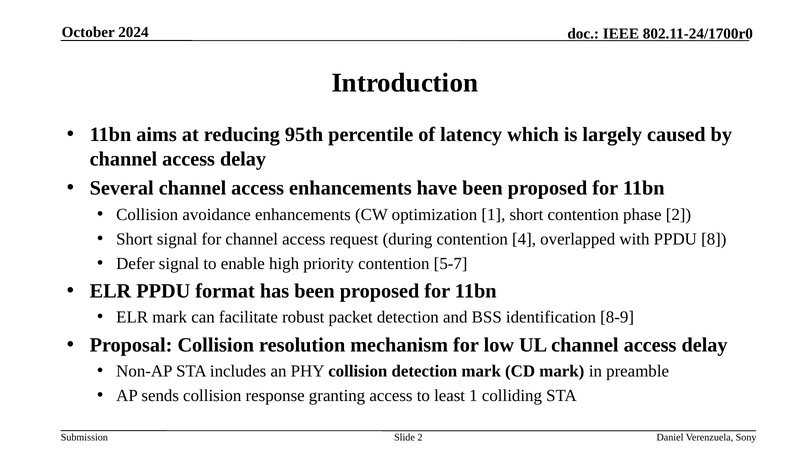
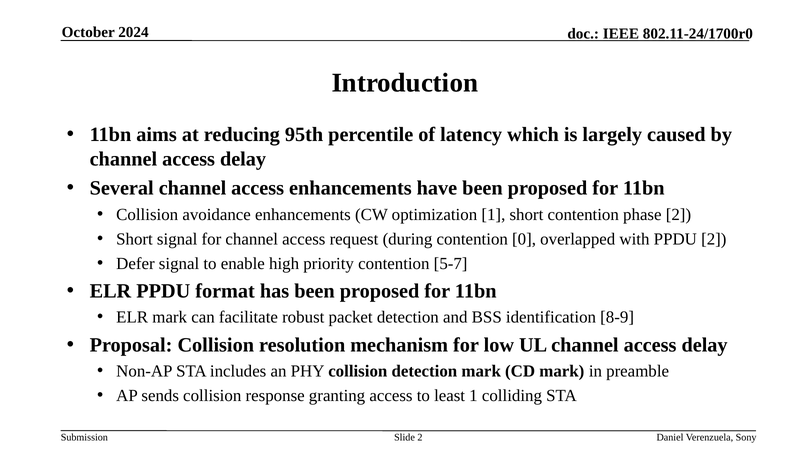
4: 4 -> 0 (524, 239)
PPDU 8: 8 -> 2 (714, 239)
